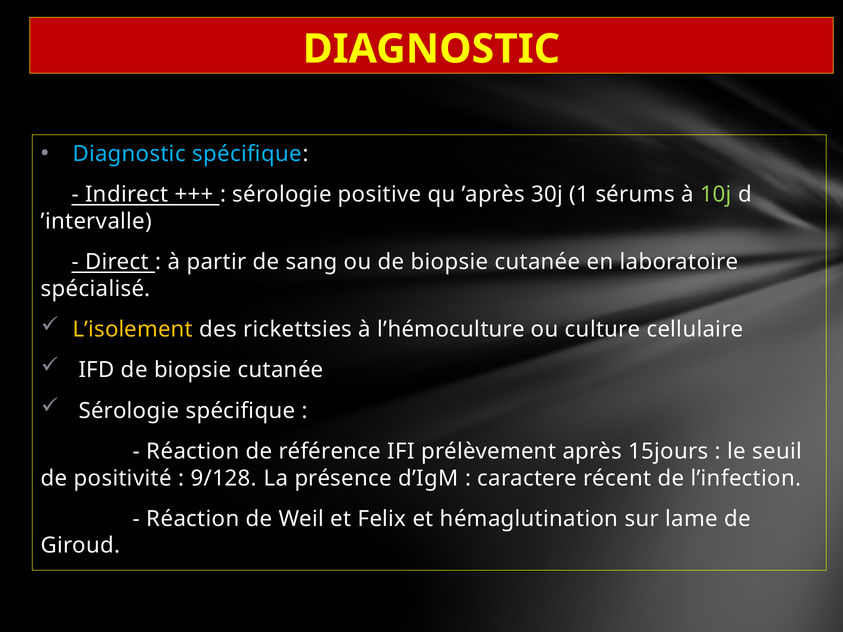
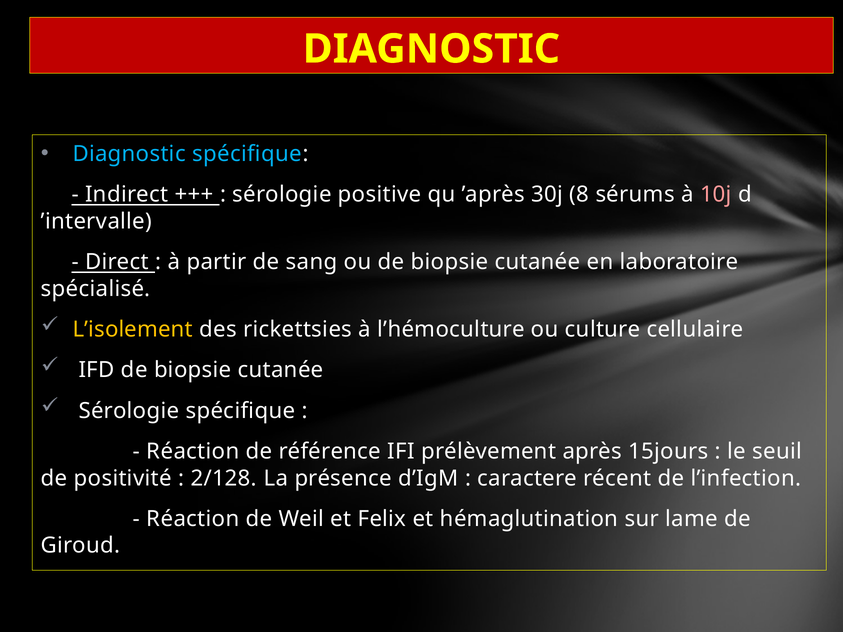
1: 1 -> 8 (579, 195)
10j colour: light green -> pink (716, 195)
9/128: 9/128 -> 2/128 (224, 478)
